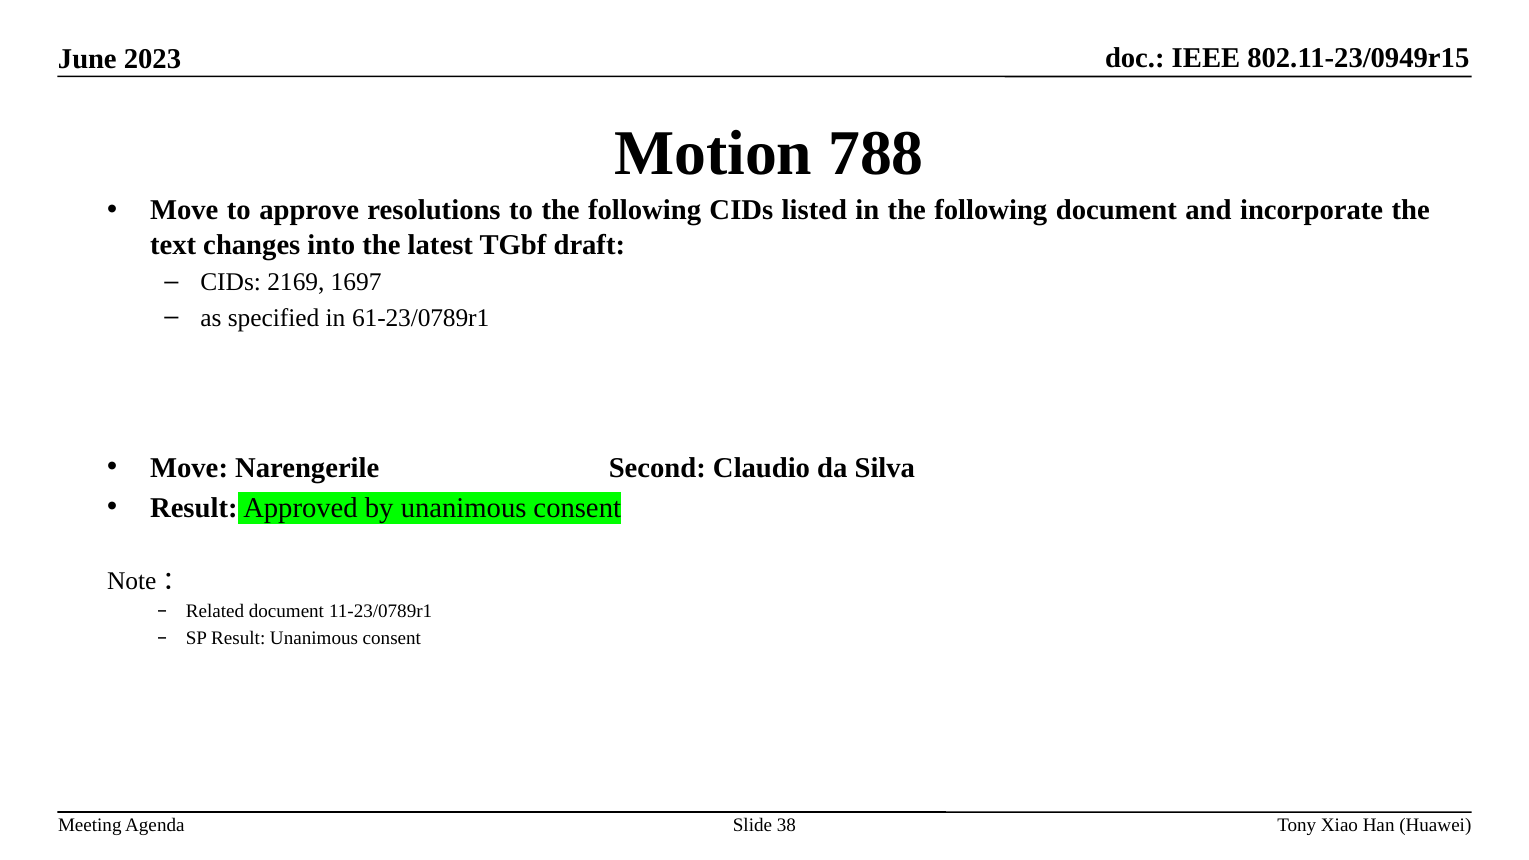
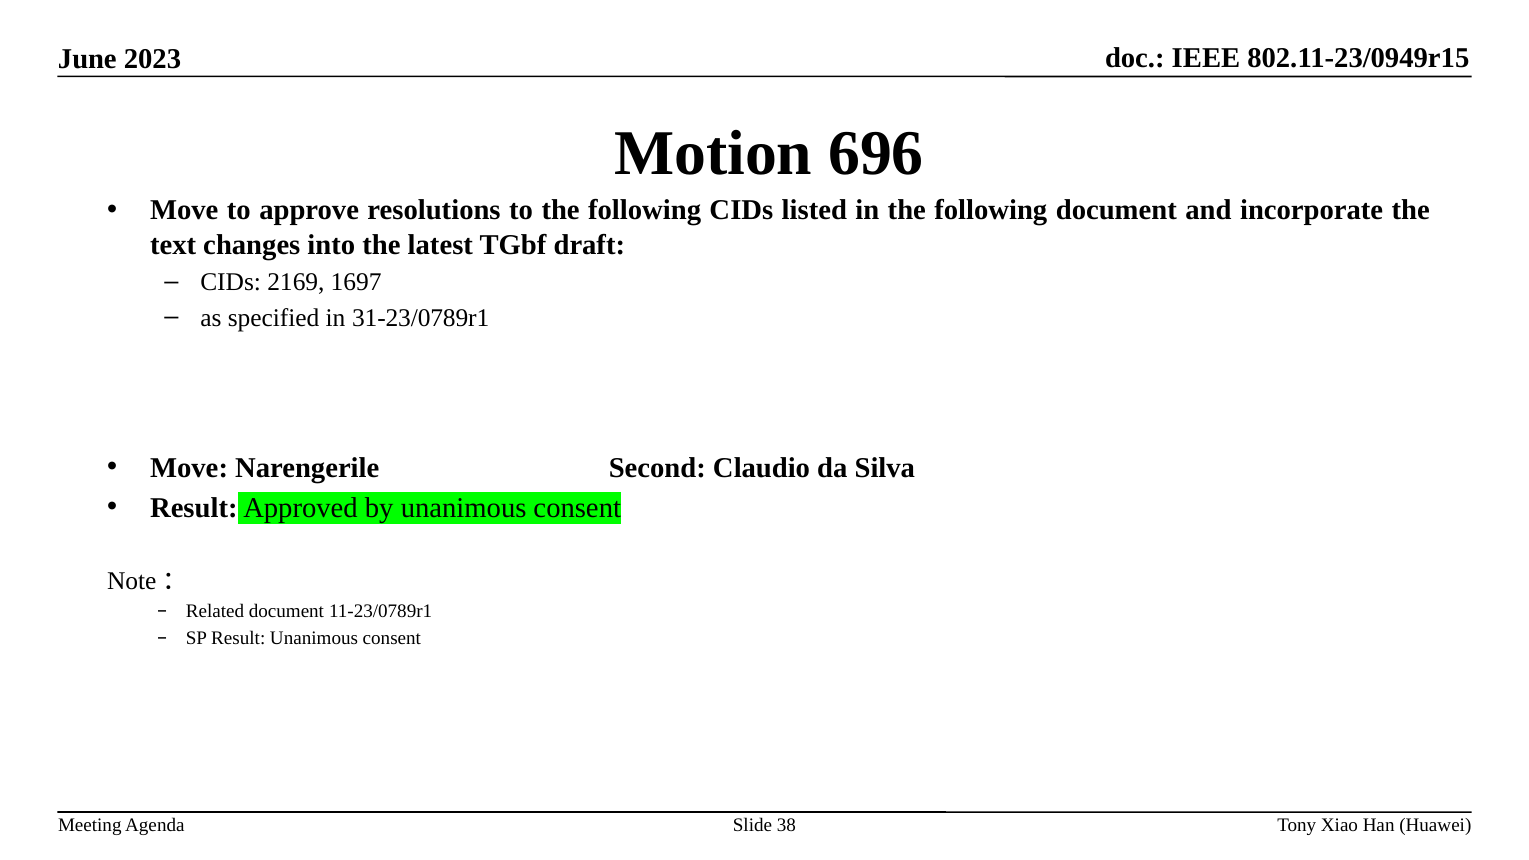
788: 788 -> 696 (876, 154)
61-23/0789r1: 61-23/0789r1 -> 31-23/0789r1 (421, 318)
